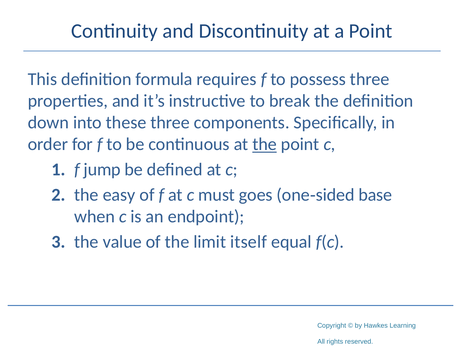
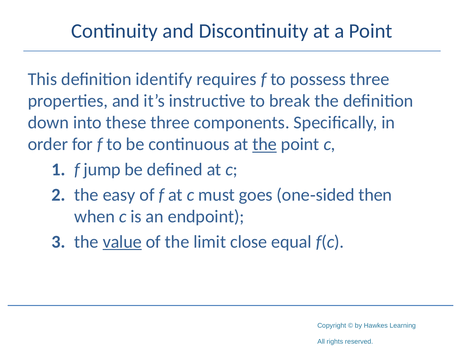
formula: formula -> identify (164, 79)
base: base -> then (375, 195)
value underline: none -> present (122, 242)
itself: itself -> close (249, 242)
